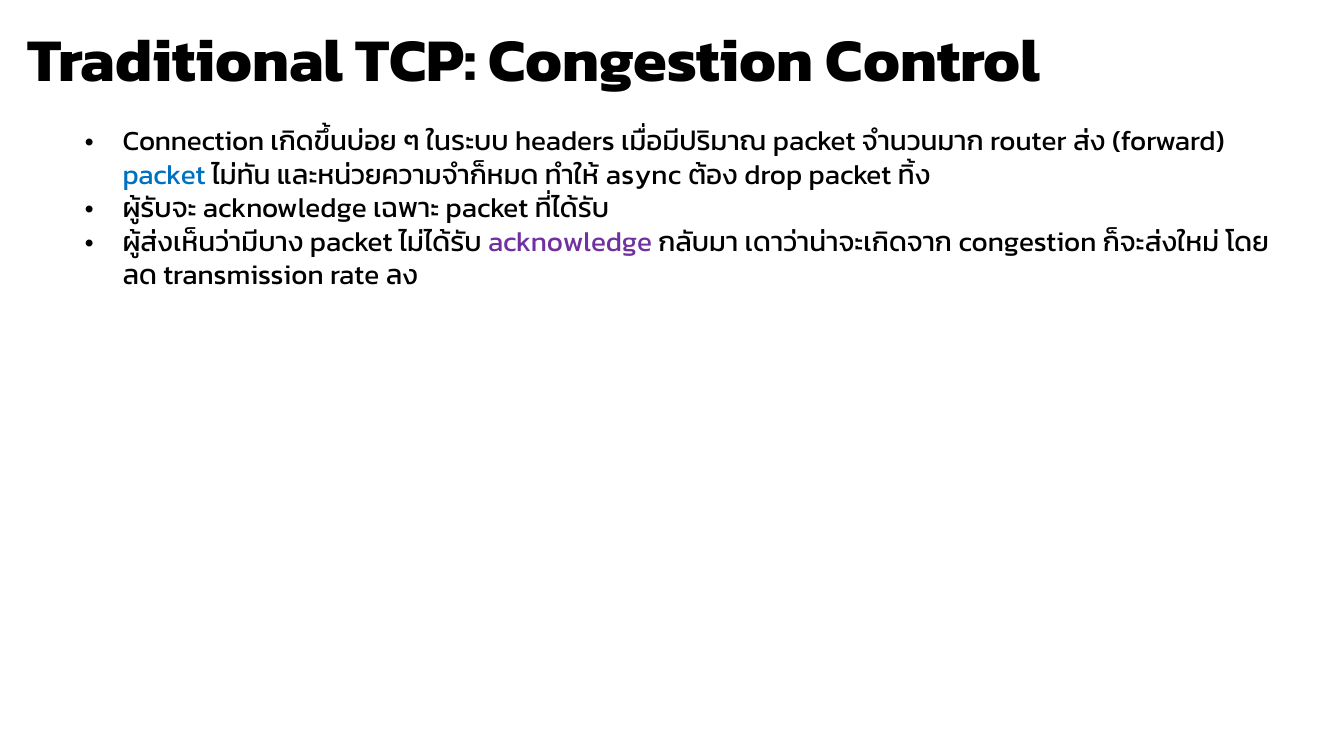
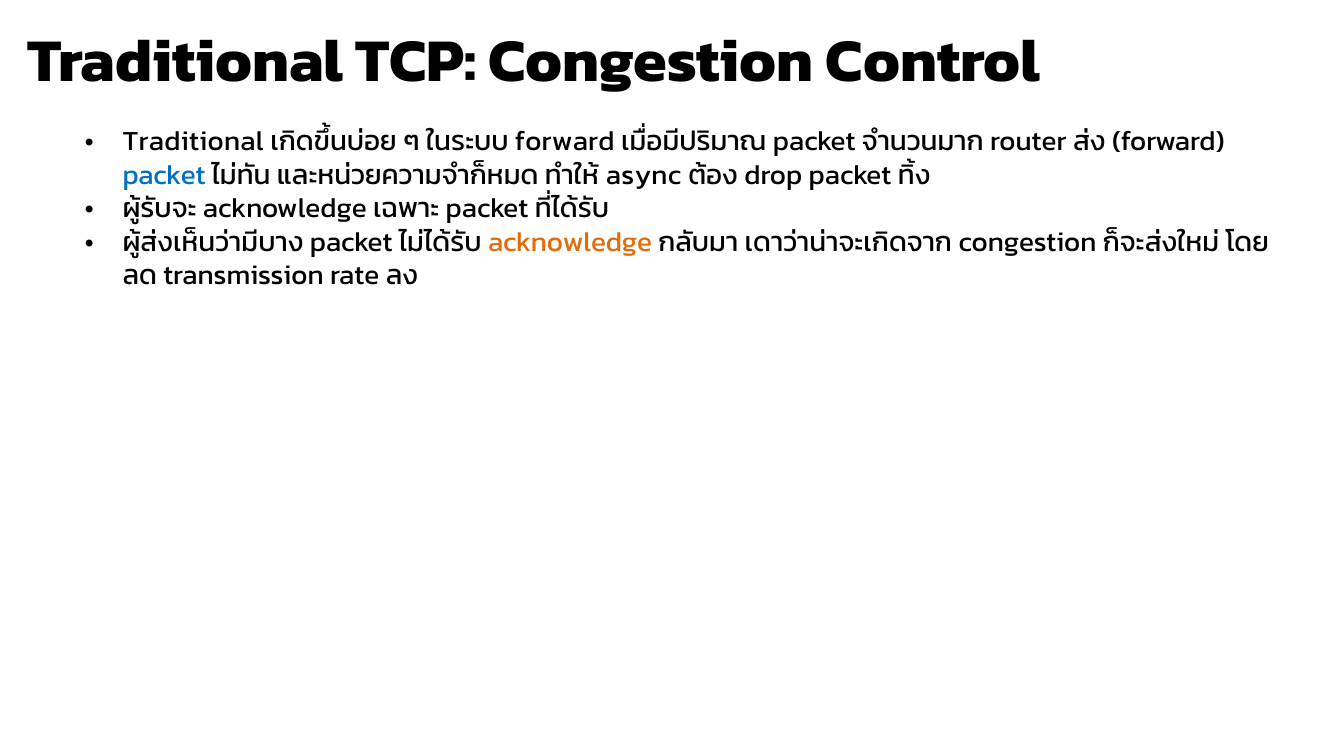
Connection: Connection -> Traditional (193, 142)
headers: headers -> forward (565, 142)
acknowledge colour: purple -> orange (570, 242)
